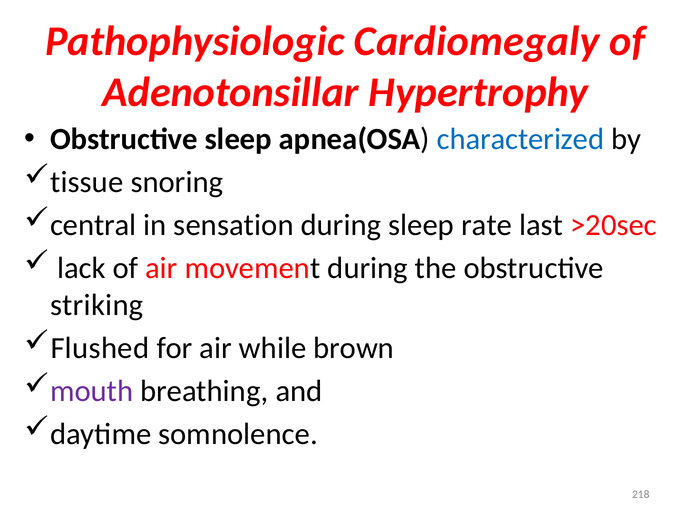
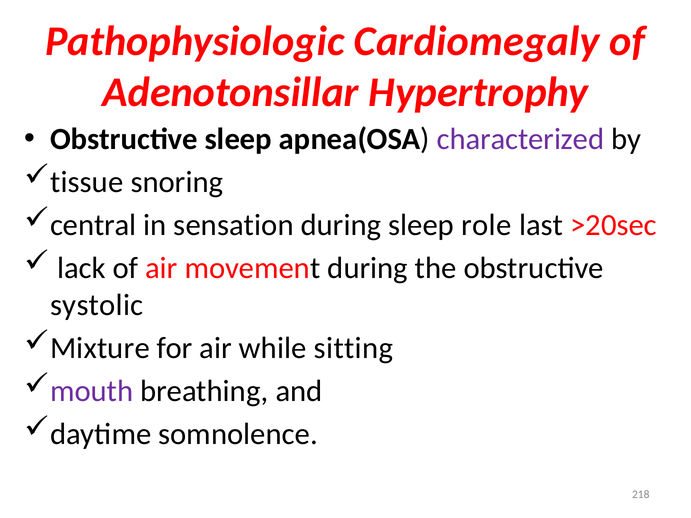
characterized colour: blue -> purple (520, 139)
rate: rate -> role (486, 225)
striking: striking -> systolic (97, 305)
Flushed: Flushed -> Mixture (100, 348)
brown: brown -> sitting (353, 348)
